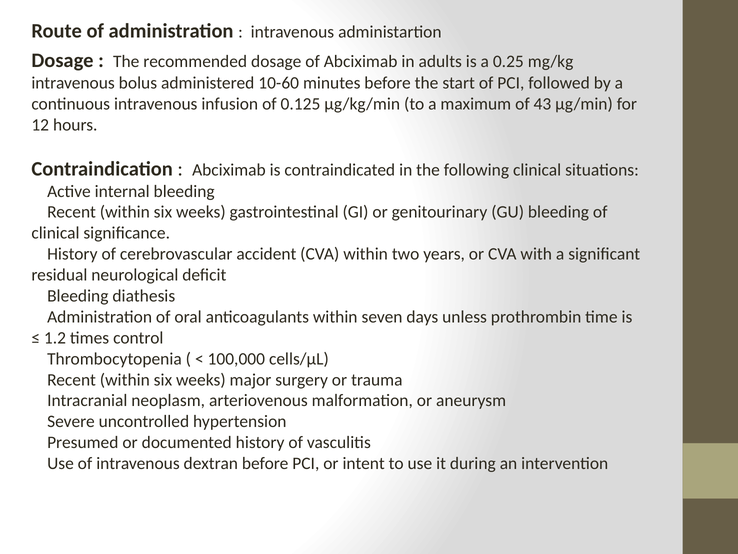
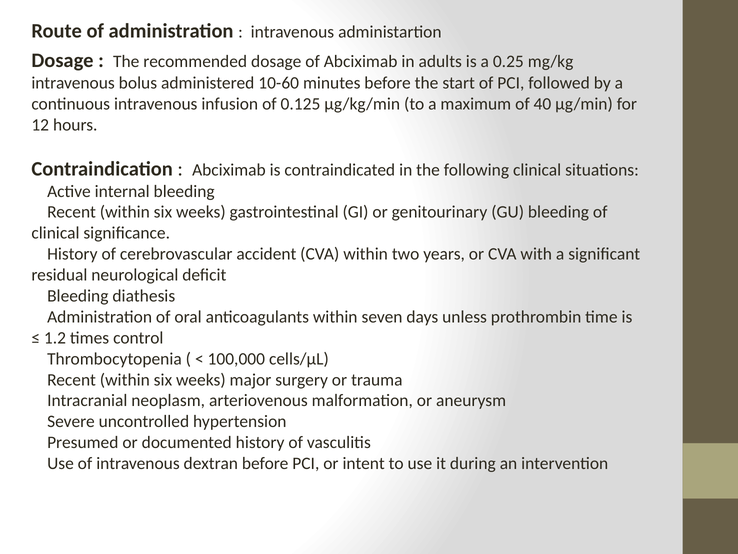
43: 43 -> 40 (542, 104)
